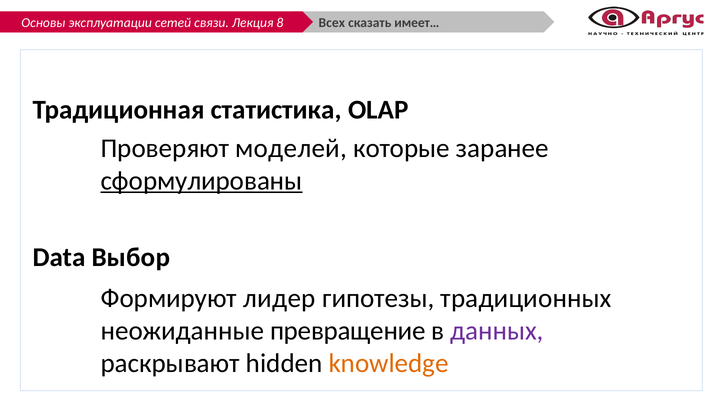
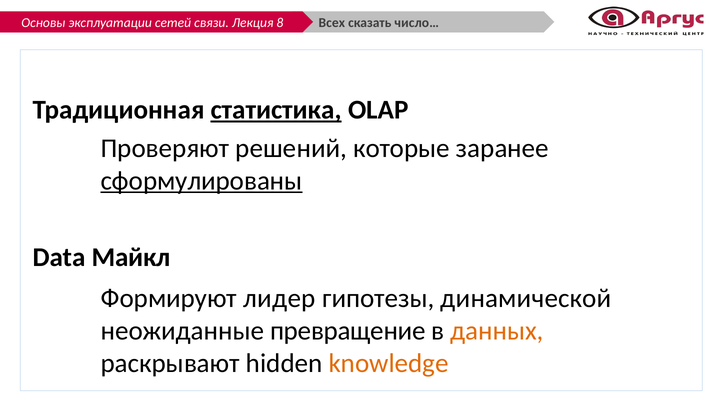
имеет…: имеет… -> число… (417, 23)
статистика underline: none -> present (276, 110)
моделей: моделей -> решений (291, 148)
Выбор: Выбор -> Майкл (131, 258)
традиционных: традиционных -> динамической (526, 299)
данных colour: purple -> orange (497, 331)
